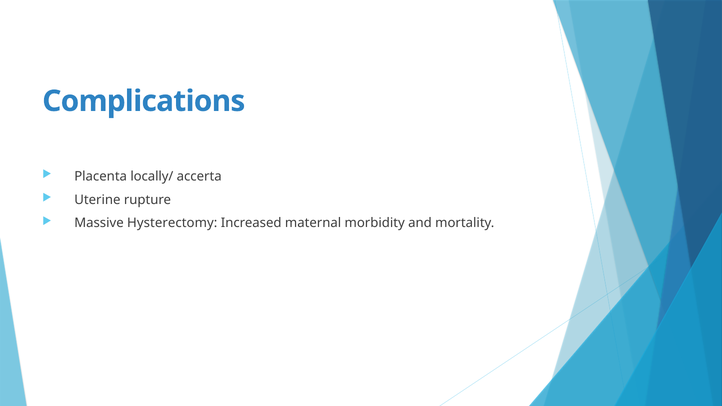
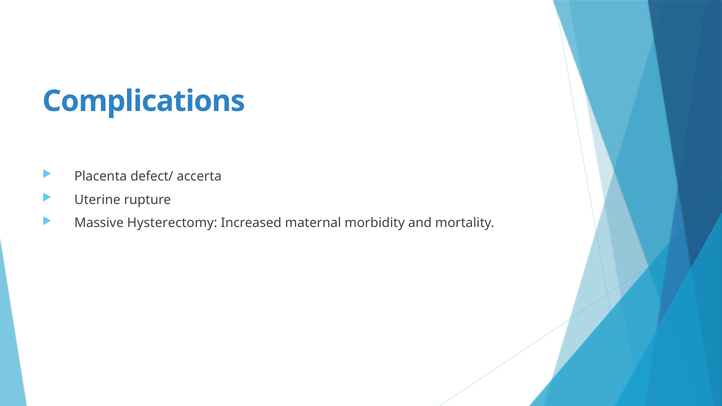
locally/: locally/ -> defect/ (152, 176)
